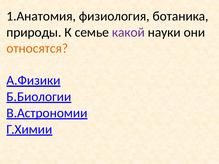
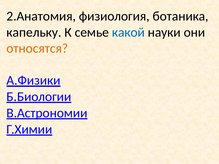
1.Анатомия: 1.Анатомия -> 2.Анатомия (41, 16)
природы: природы -> капельку (34, 32)
какой colour: purple -> blue (128, 32)
